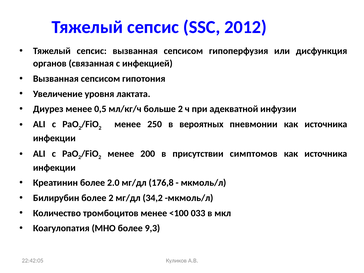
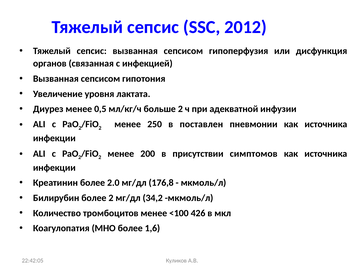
вероятных: вероятных -> поставлен (201, 124)
033: 033 -> 426 (198, 213)
9,3: 9,3 -> 1,6 (152, 228)
